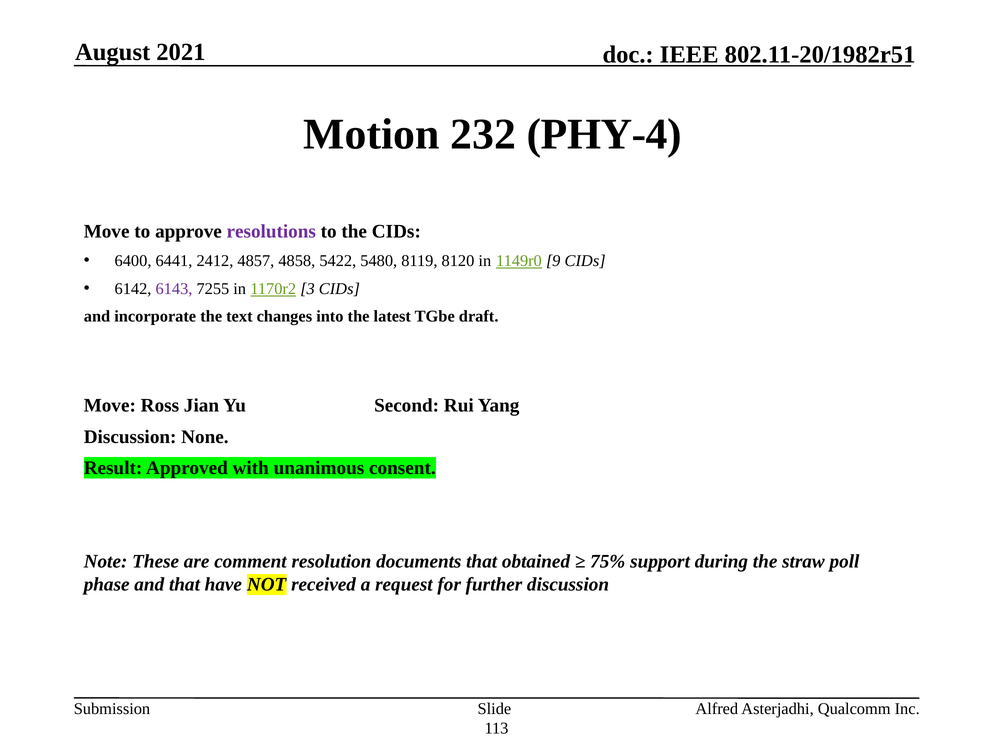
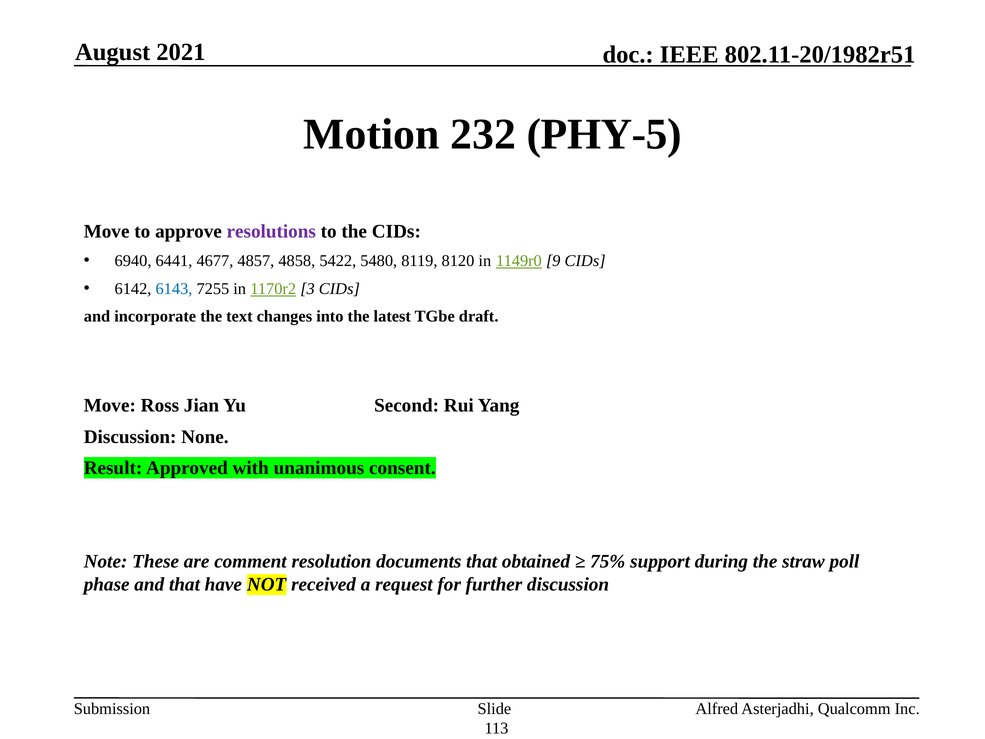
PHY-4: PHY-4 -> PHY-5 (604, 134)
6400: 6400 -> 6940 (133, 261)
2412: 2412 -> 4677 (215, 261)
6143 colour: purple -> blue (174, 288)
